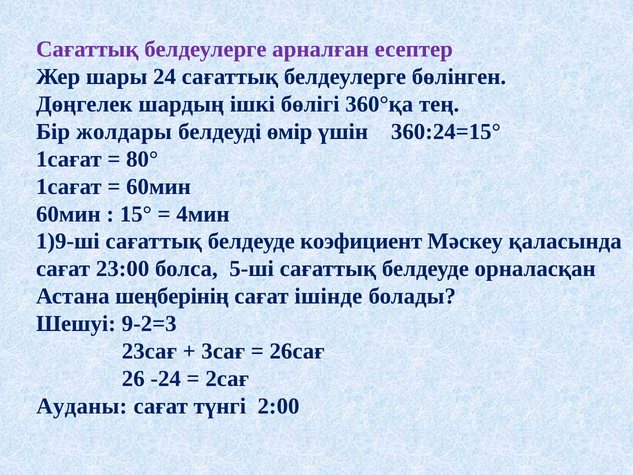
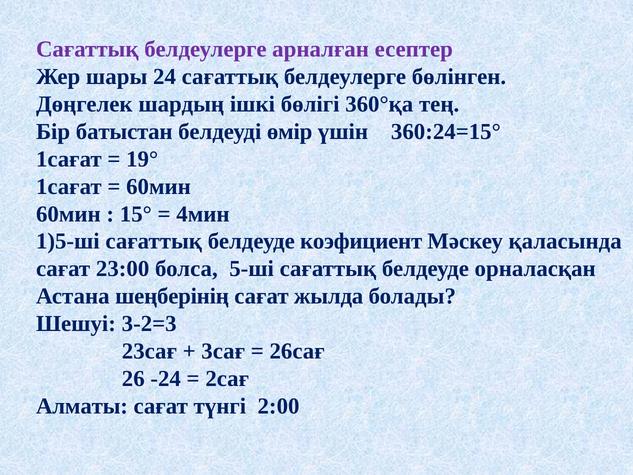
жолдары: жолдары -> батыстан (124, 132)
80°: 80° -> 19° (142, 159)
1)9-ші: 1)9-ші -> 1)5-ші (68, 241)
ішінде: ішінде -> жылда (329, 296)
9-2=3: 9-2=3 -> 3-2=3 (149, 324)
Ауданы: Ауданы -> Алматы (82, 406)
